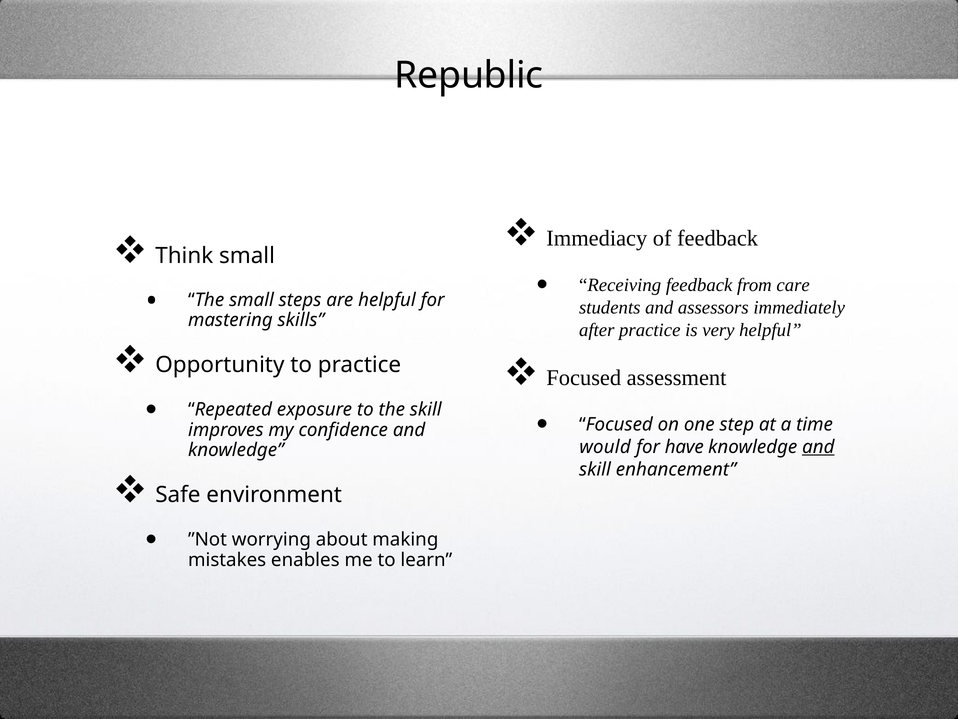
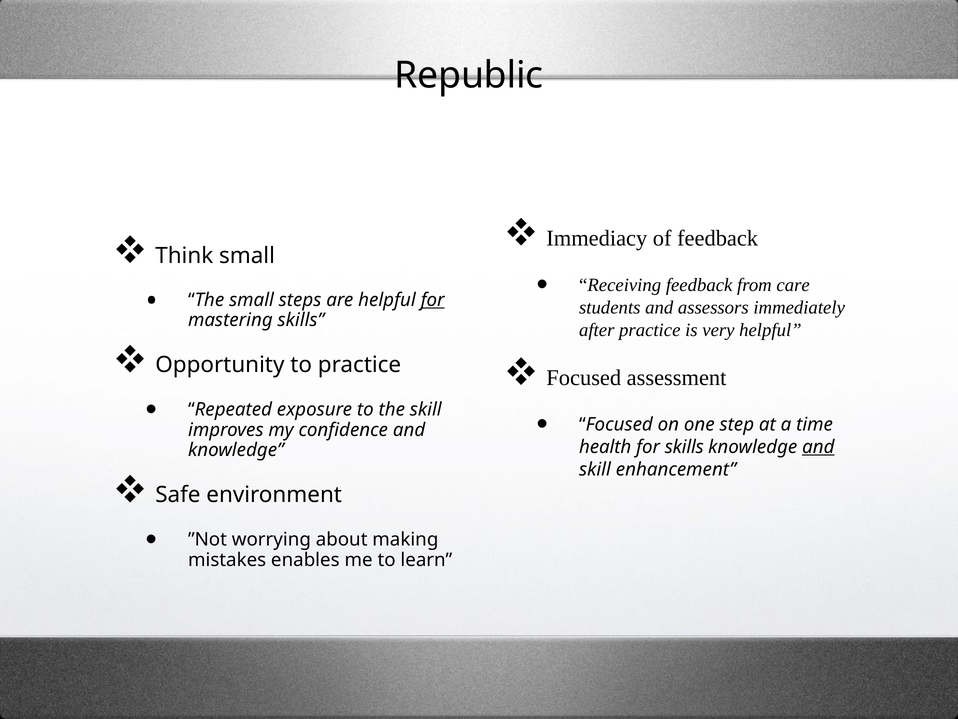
for underline: none -> present (433, 300)
would: would -> health (605, 447)
for have: have -> skills (684, 447)
